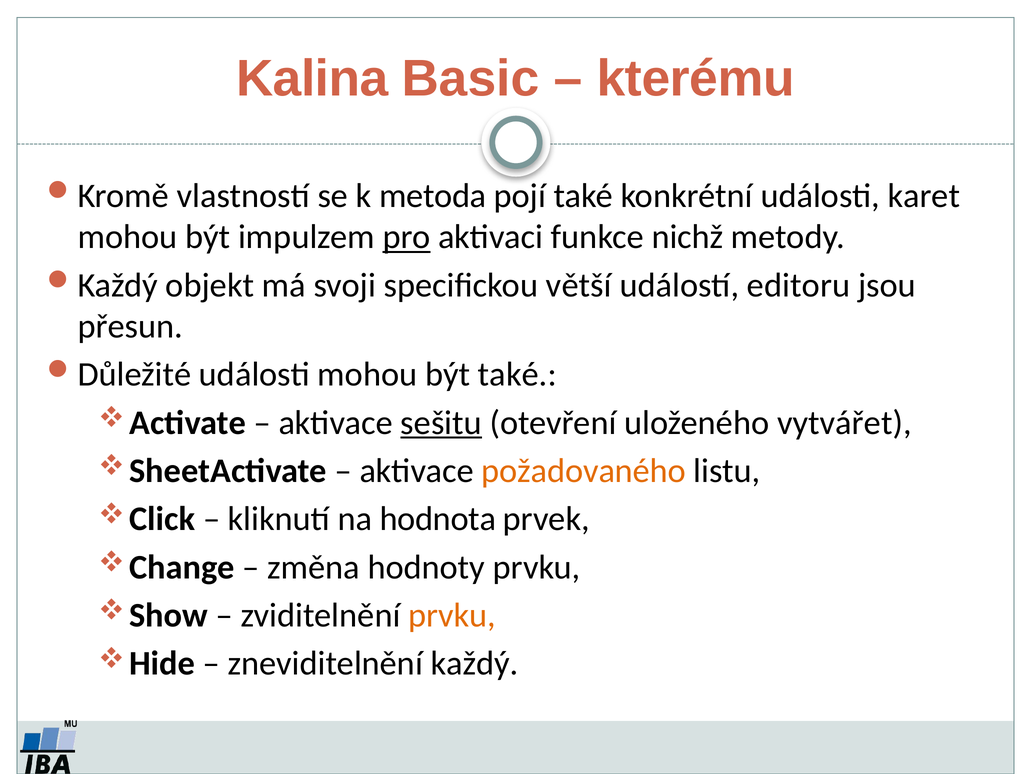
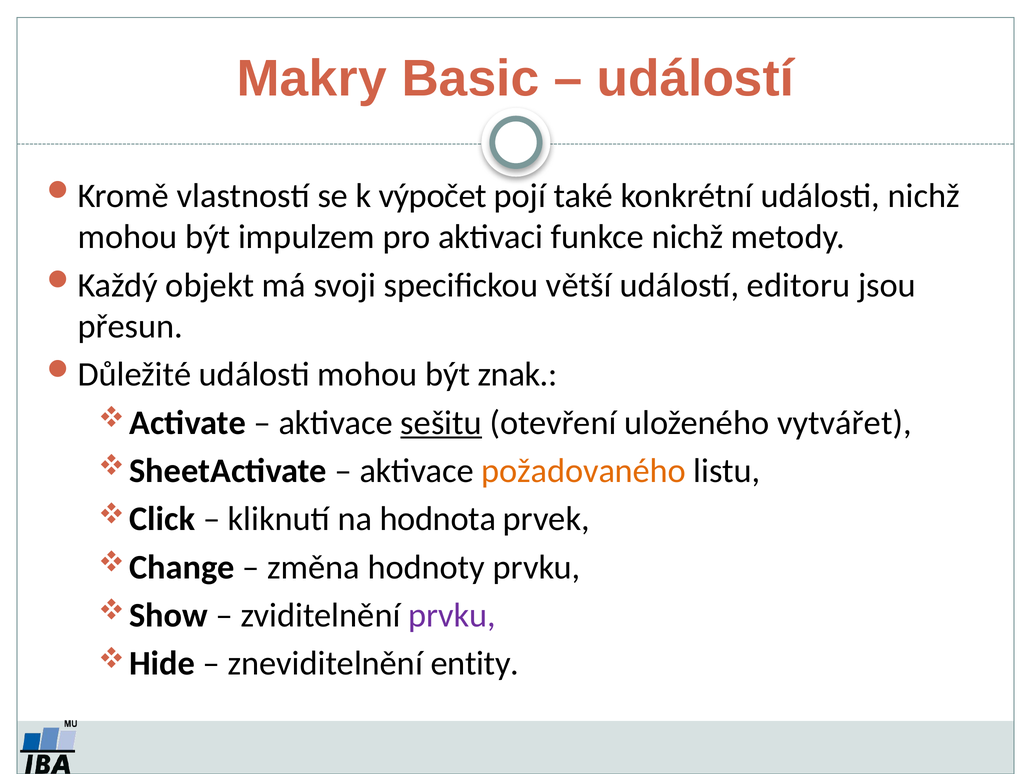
Kalina: Kalina -> Makry (312, 79)
kterému: kterému -> událostí (695, 79)
metoda: metoda -> výpočet (433, 196)
události karet: karet -> nichž (924, 196)
pro underline: present -> none (407, 237)
být také: také -> znak (518, 375)
prvku colour: orange -> purple (452, 615)
každý: každý -> entity (475, 664)
